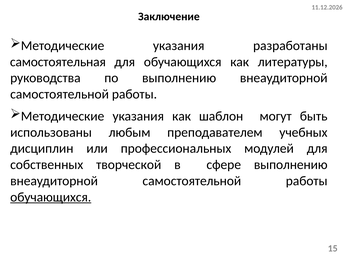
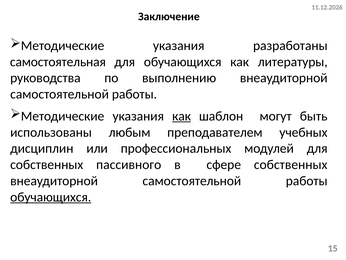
как underline: none -> present (182, 116)
творческой: творческой -> пассивного (129, 164)
сфере выполнению: выполнению -> собственных (291, 164)
